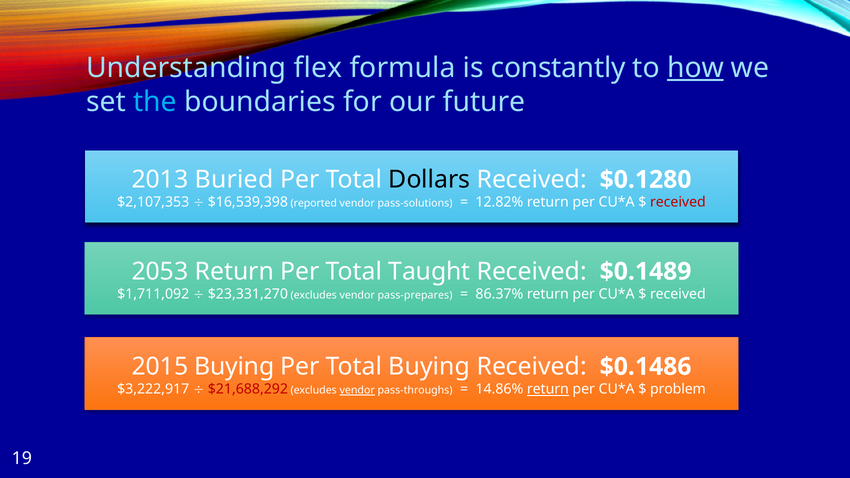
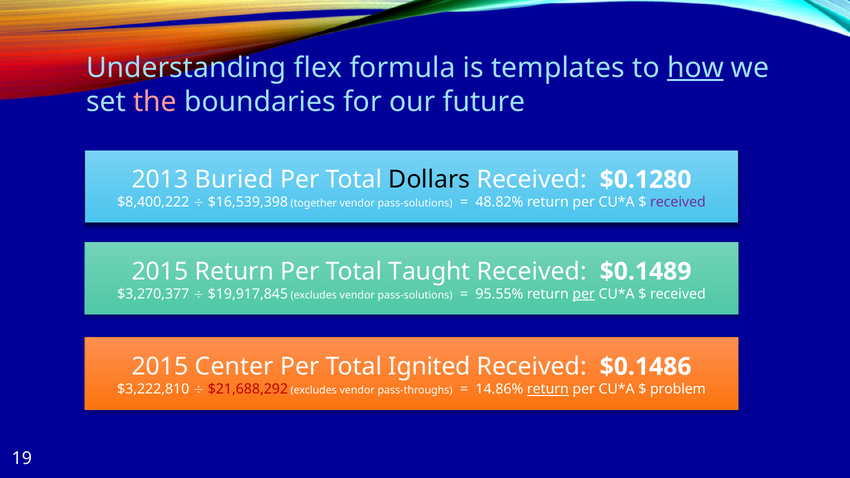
constantly: constantly -> templates (558, 68)
the colour: light blue -> pink (155, 102)
$2,107,353: $2,107,353 -> $8,400,222 (153, 202)
reported: reported -> together (314, 203)
12.82%: 12.82% -> 48.82% (499, 202)
received colour: red -> purple (678, 202)
2053: 2053 -> 2015 (160, 272)
$1,711,092: $1,711,092 -> $3,270,377 (153, 294)
$23,331,270: $23,331,270 -> $19,917,845 (248, 294)
excludes vendor pass-prepares: pass-prepares -> pass-solutions (415, 295)
86.37%: 86.37% -> 95.55% (499, 294)
per underline: none -> present (584, 294)
2015 Buying: Buying -> Center (234, 367)
Total Buying: Buying -> Ignited (429, 367)
$3,222,917: $3,222,917 -> $3,222,810 (153, 389)
vendor underline: present -> none (357, 391)
